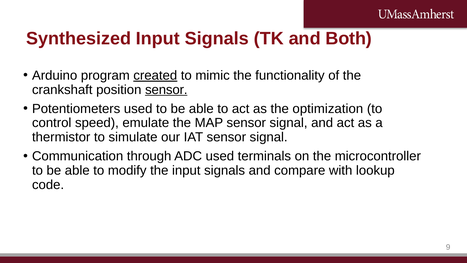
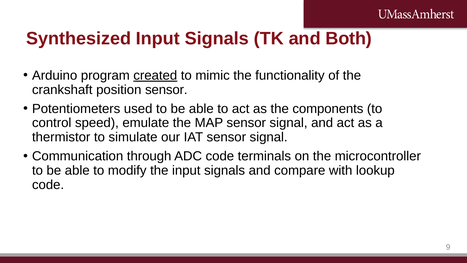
sensor underline: present -> none (166, 90)
optimization: optimization -> components (328, 109)
ADC used: used -> code (220, 156)
